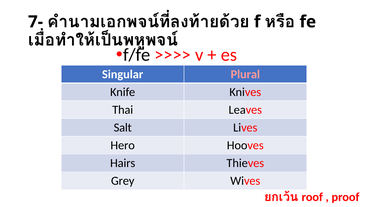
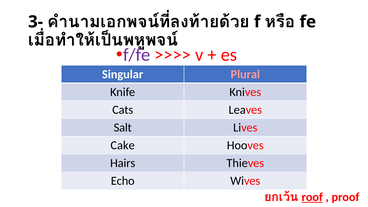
7-: 7- -> 3- (36, 22)
f/fe colour: black -> purple (137, 55)
Thai: Thai -> Cats (123, 110)
Hero: Hero -> Cake (123, 145)
Grey: Grey -> Echo (123, 181)
roof underline: none -> present (312, 197)
